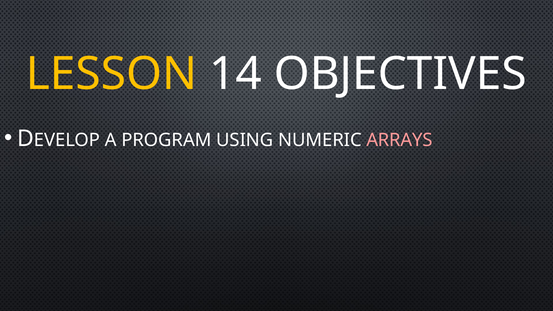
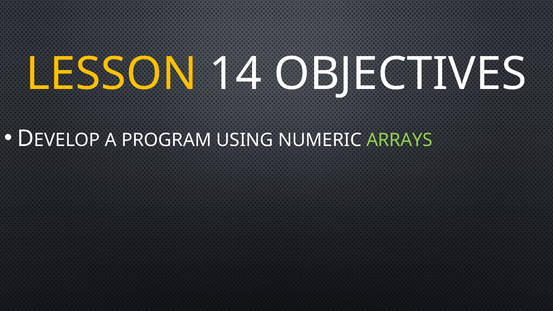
ARRAYS colour: pink -> light green (399, 140)
